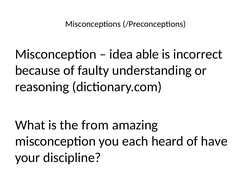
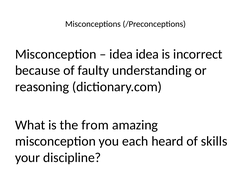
idea able: able -> idea (147, 54)
have: have -> skills (214, 141)
